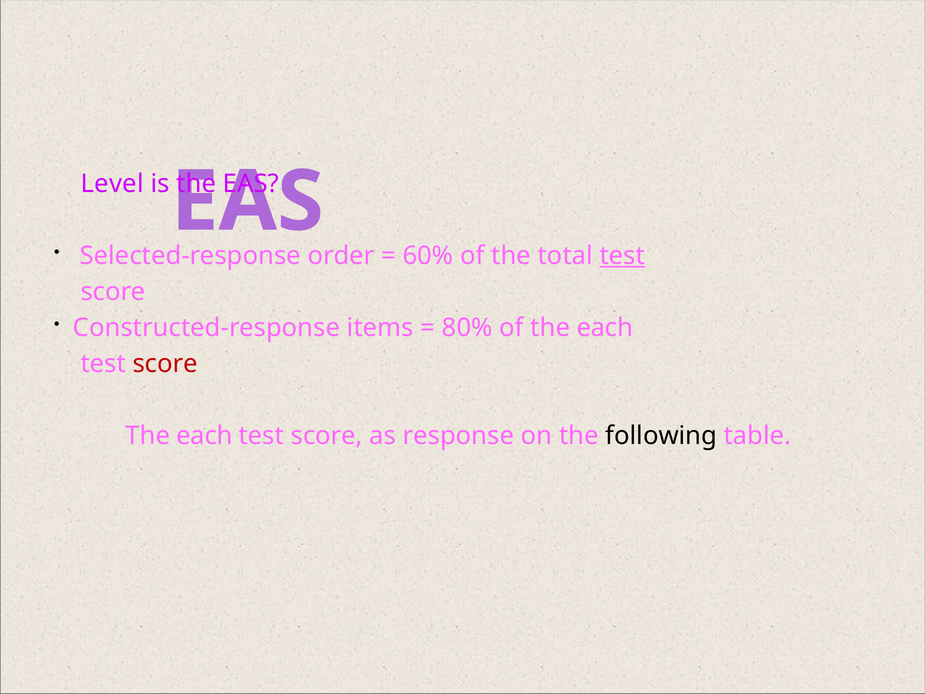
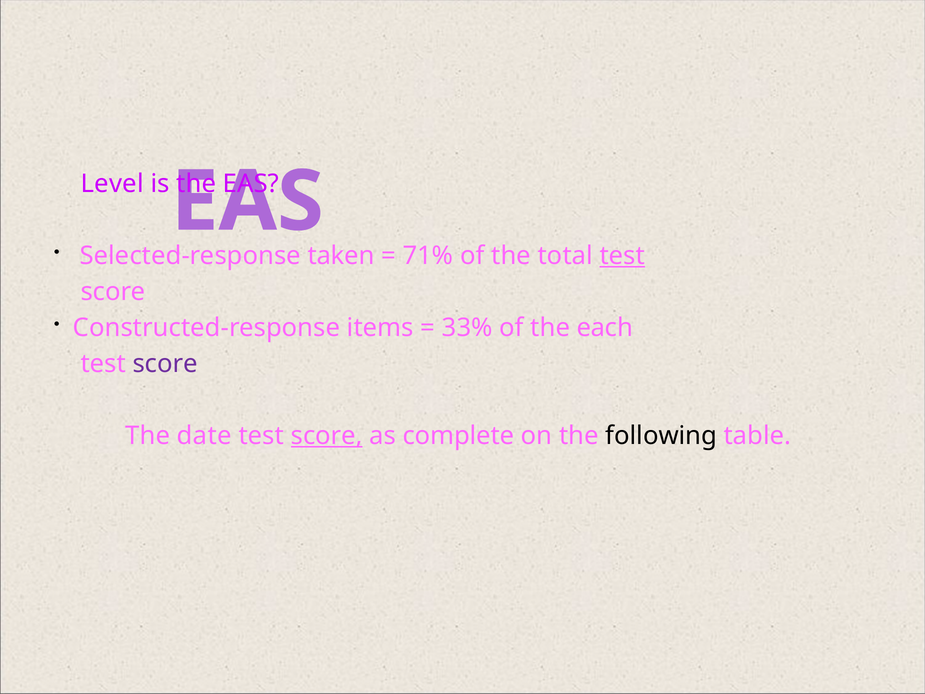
order: order -> taken (341, 256)
60%: 60% -> 71% (428, 256)
80%: 80% -> 33% (467, 328)
score colour: red -> purple (165, 364)
each: each -> date (204, 436)
score underline: none -> present (327, 436)
response: response -> complete (458, 436)
